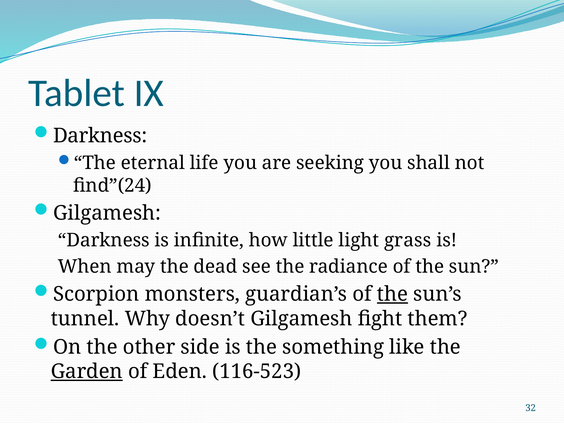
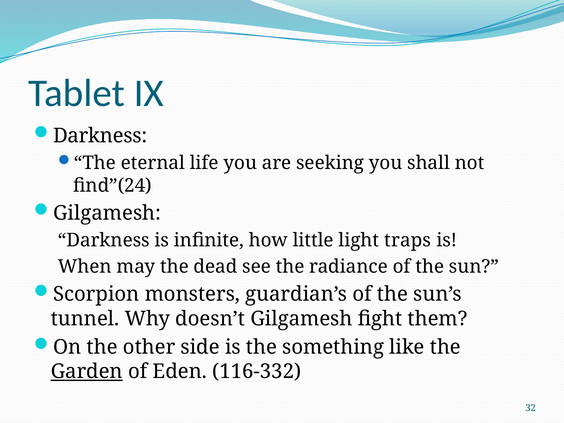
grass: grass -> traps (408, 240)
the underline: present -> none (392, 294)
116-523: 116-523 -> 116-332 (257, 372)
